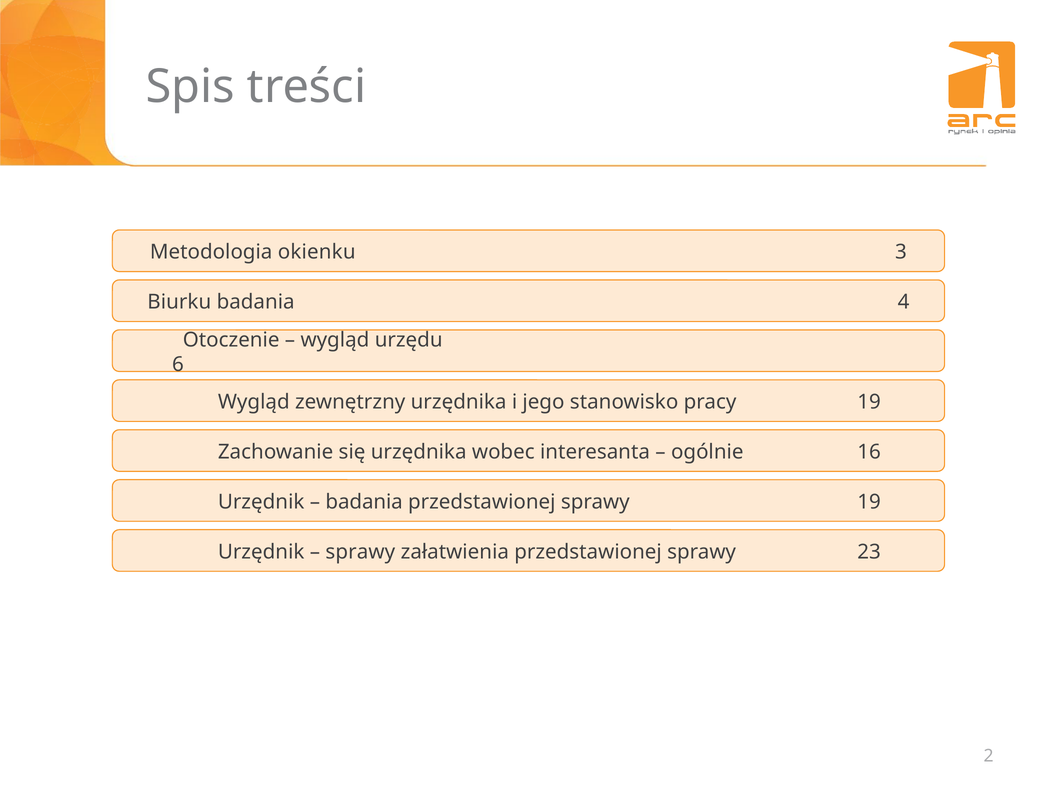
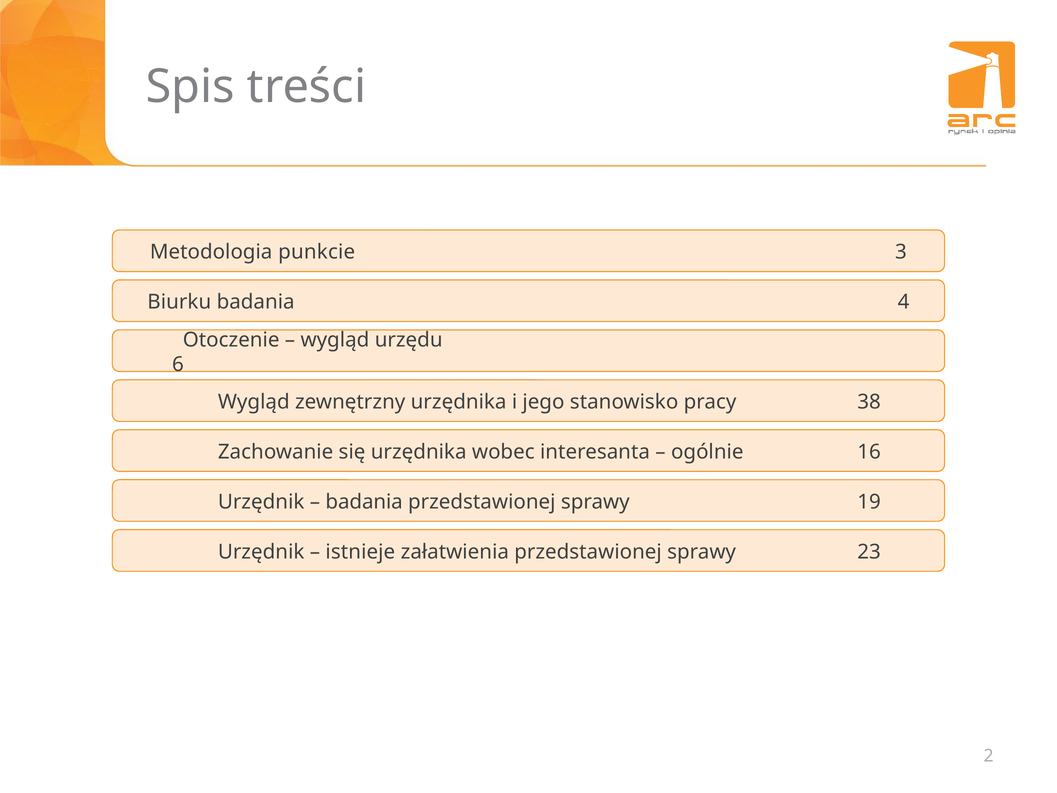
okienku: okienku -> punkcie (317, 252)
pracy 19: 19 -> 38 (869, 402)
sprawy: sprawy -> istnieje (360, 552)
